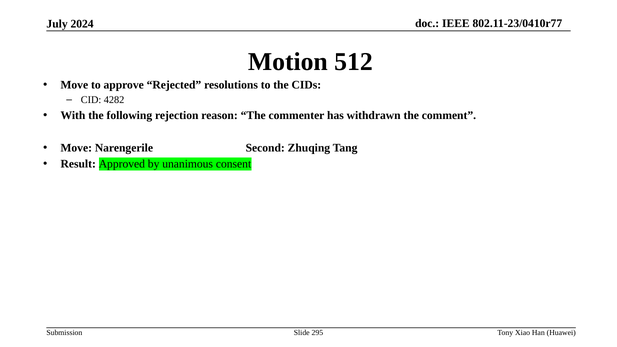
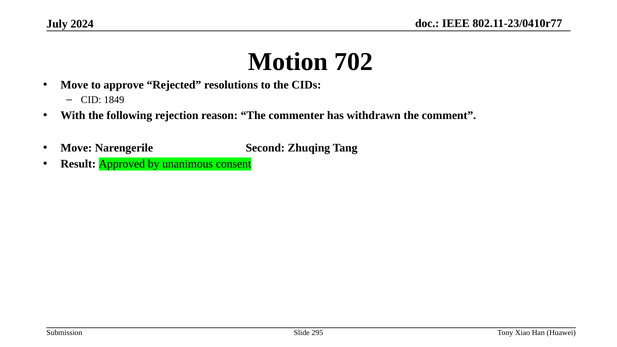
512: 512 -> 702 (353, 62)
4282: 4282 -> 1849 (114, 100)
